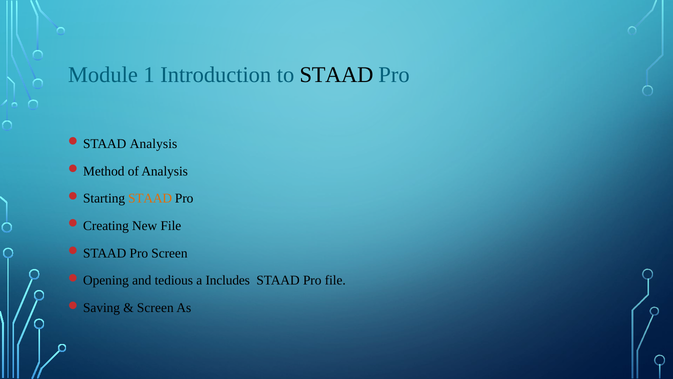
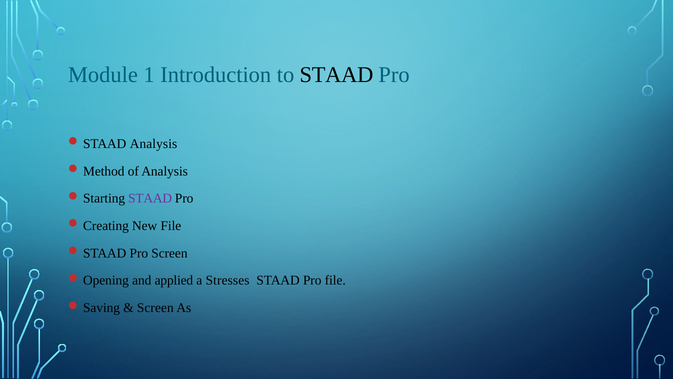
STAAD colour: orange -> purple (150, 198)
tedious: tedious -> applied (174, 280)
Includes: Includes -> Stresses (228, 280)
